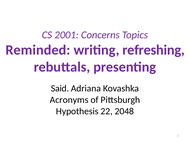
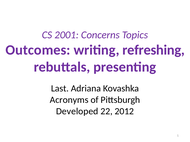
Reminded: Reminded -> Outcomes (38, 50)
Said: Said -> Last (60, 89)
Hypothesis: Hypothesis -> Developed (77, 112)
2048: 2048 -> 2012 (124, 112)
